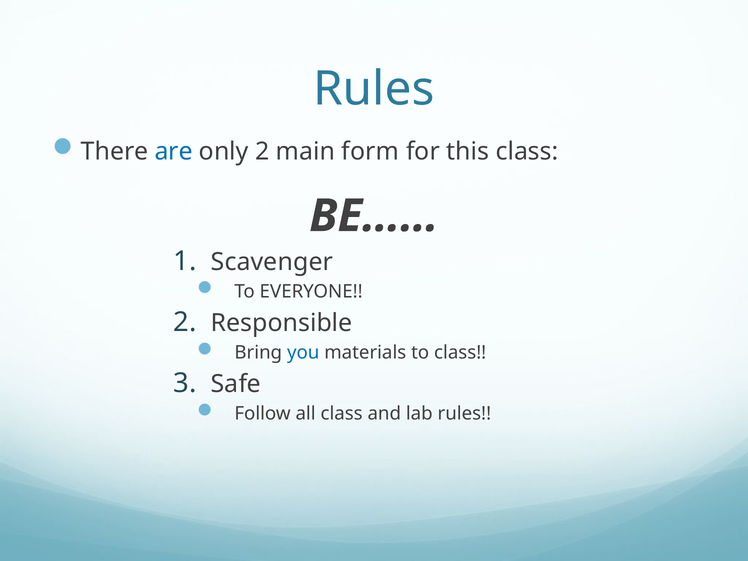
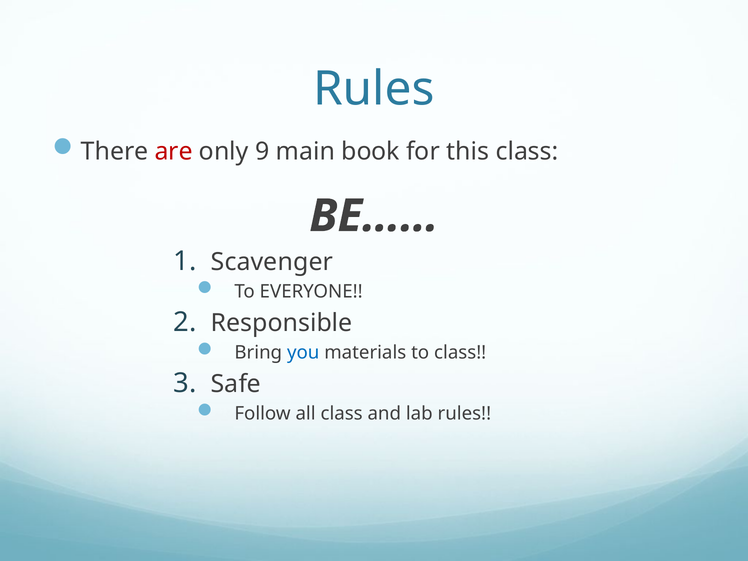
are colour: blue -> red (174, 151)
only 2: 2 -> 9 (262, 151)
form: form -> book (371, 151)
